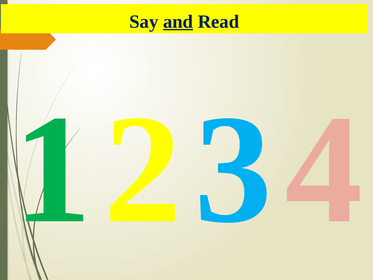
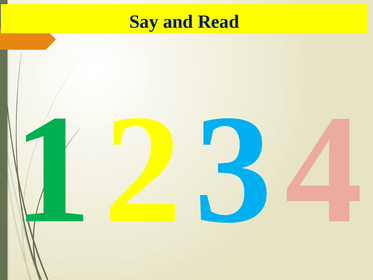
and underline: present -> none (178, 22)
